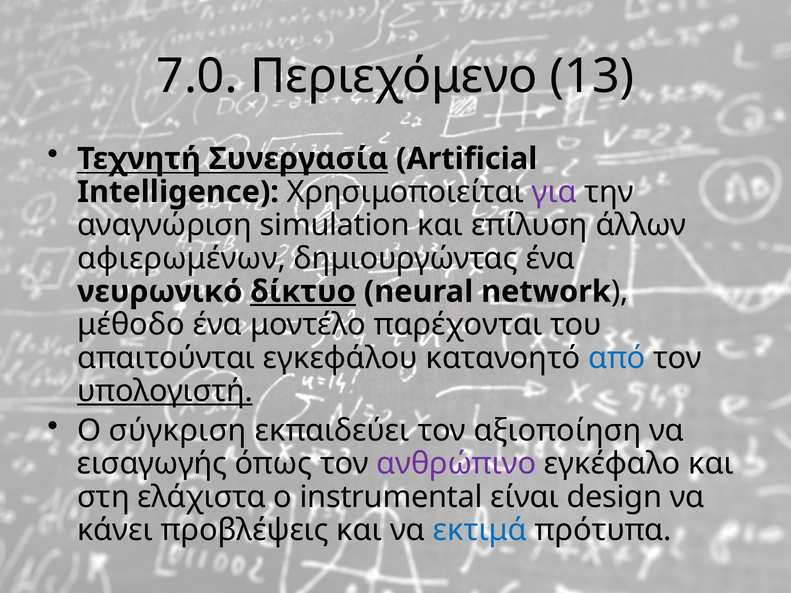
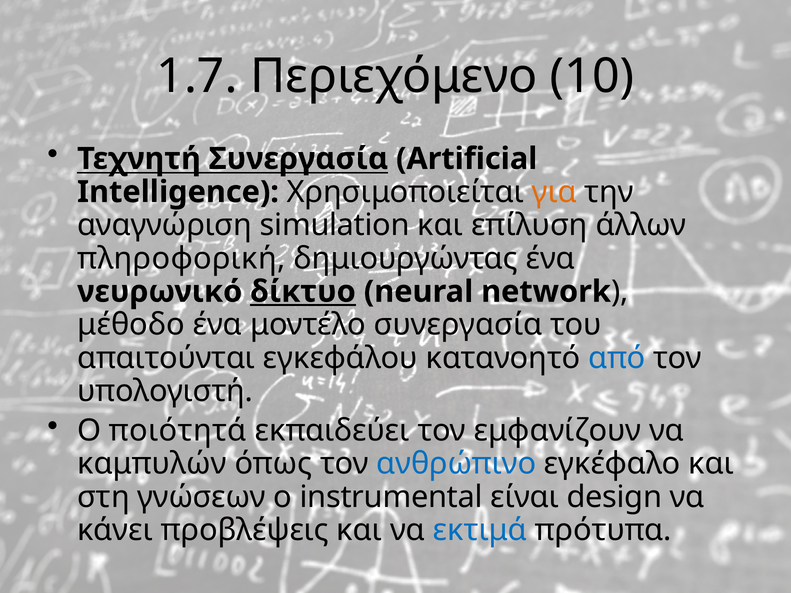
7.0: 7.0 -> 1.7 (197, 77)
13: 13 -> 10 (592, 77)
για colour: purple -> orange (554, 192)
αφιερωμένων: αφιερωμένων -> πληροφορική (181, 259)
μοντέλο παρέχονται: παρέχονται -> συνεργασία (458, 325)
υπολογιστή underline: present -> none (165, 391)
σύγκριση: σύγκριση -> ποιότητά (178, 431)
αξιοποίηση: αξιοποίηση -> εμφανίζουν (558, 431)
εισαγωγής: εισαγωγής -> καμπυλών (152, 464)
ανθρώπινο colour: purple -> blue (456, 464)
ελάχιστα: ελάχιστα -> γνώσεων (202, 497)
